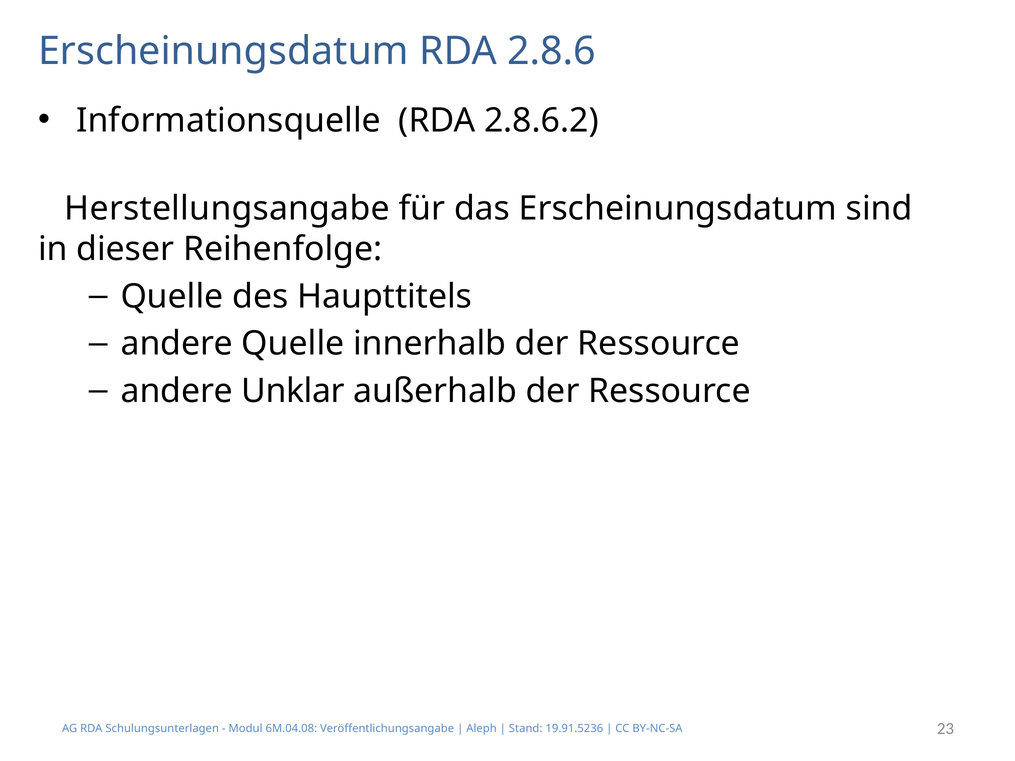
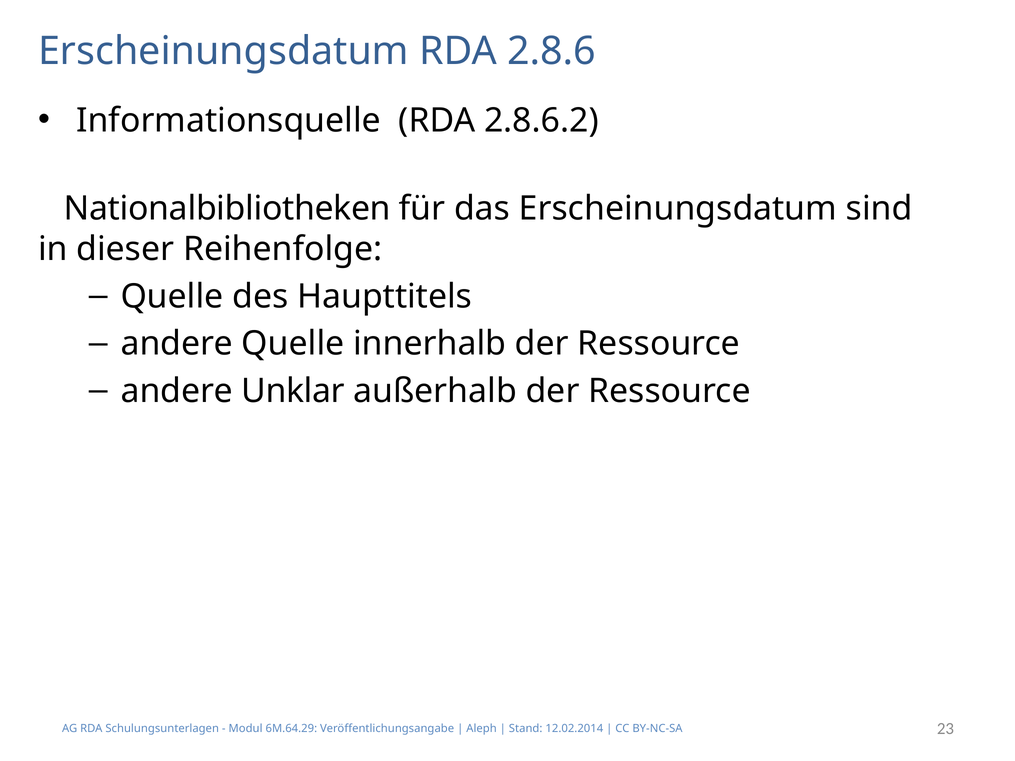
Herstellungsangabe: Herstellungsangabe -> Nationalbibliotheken (227, 209)
6M.04.08: 6M.04.08 -> 6M.64.29 (291, 729)
19.91.5236: 19.91.5236 -> 12.02.2014 (574, 729)
